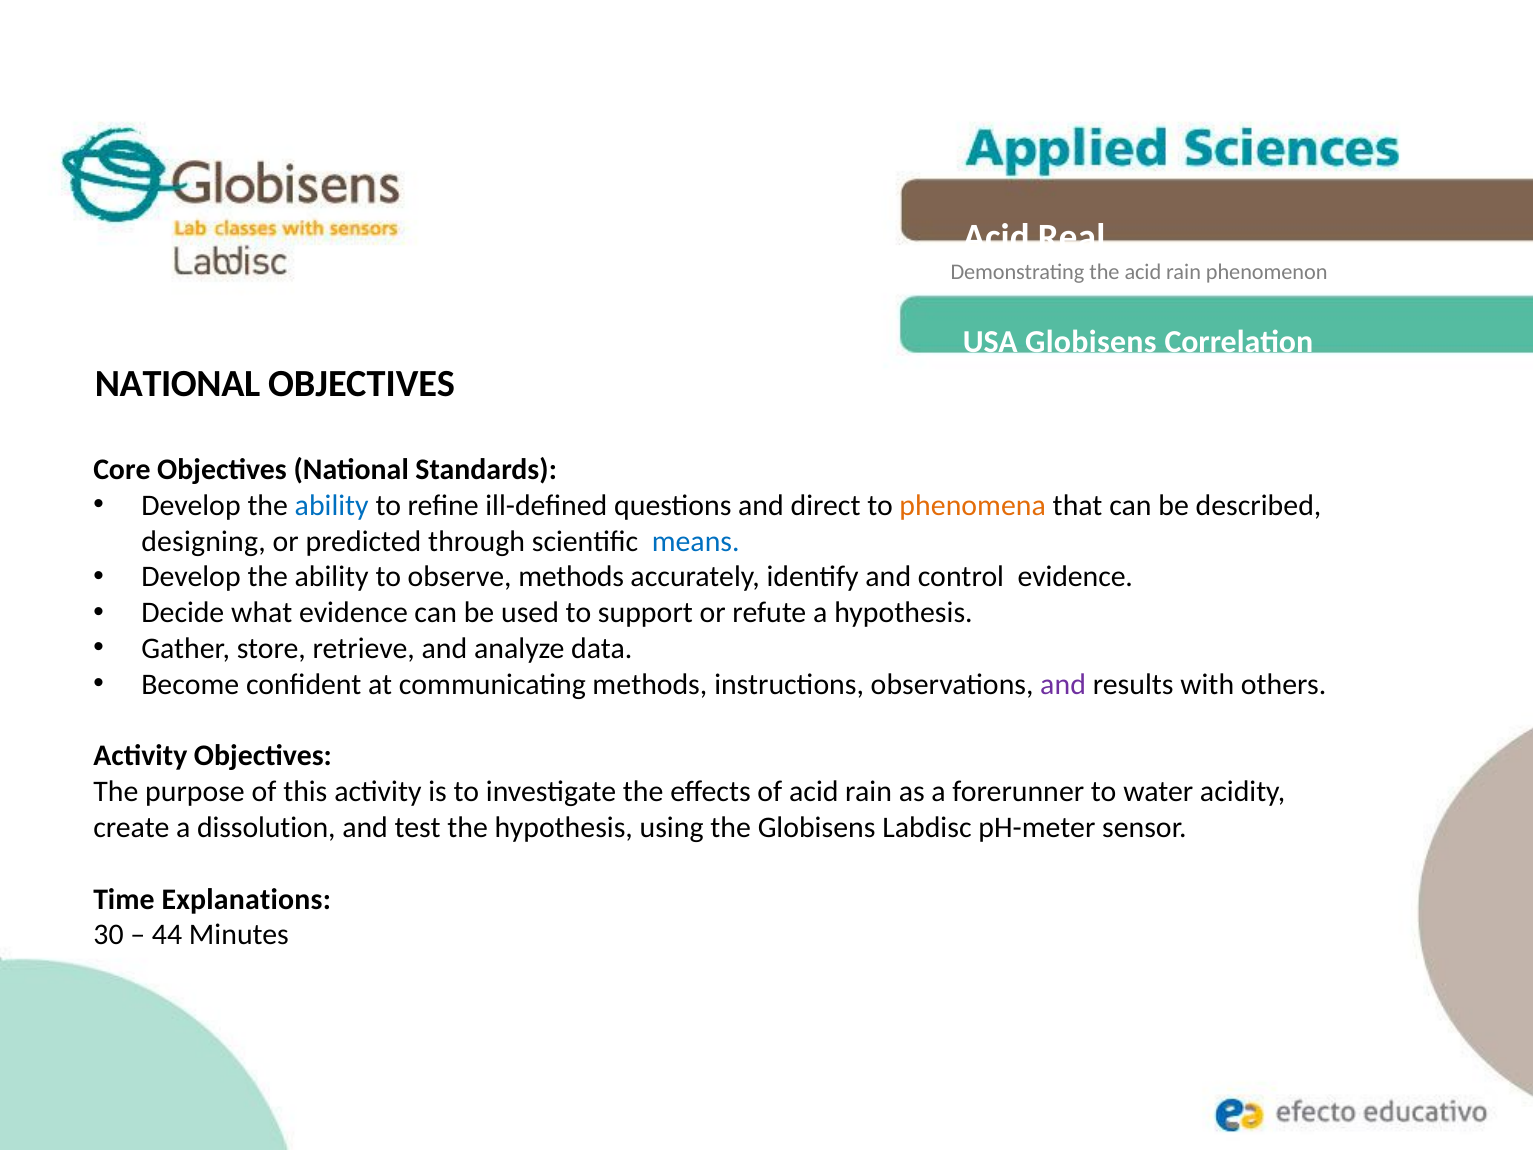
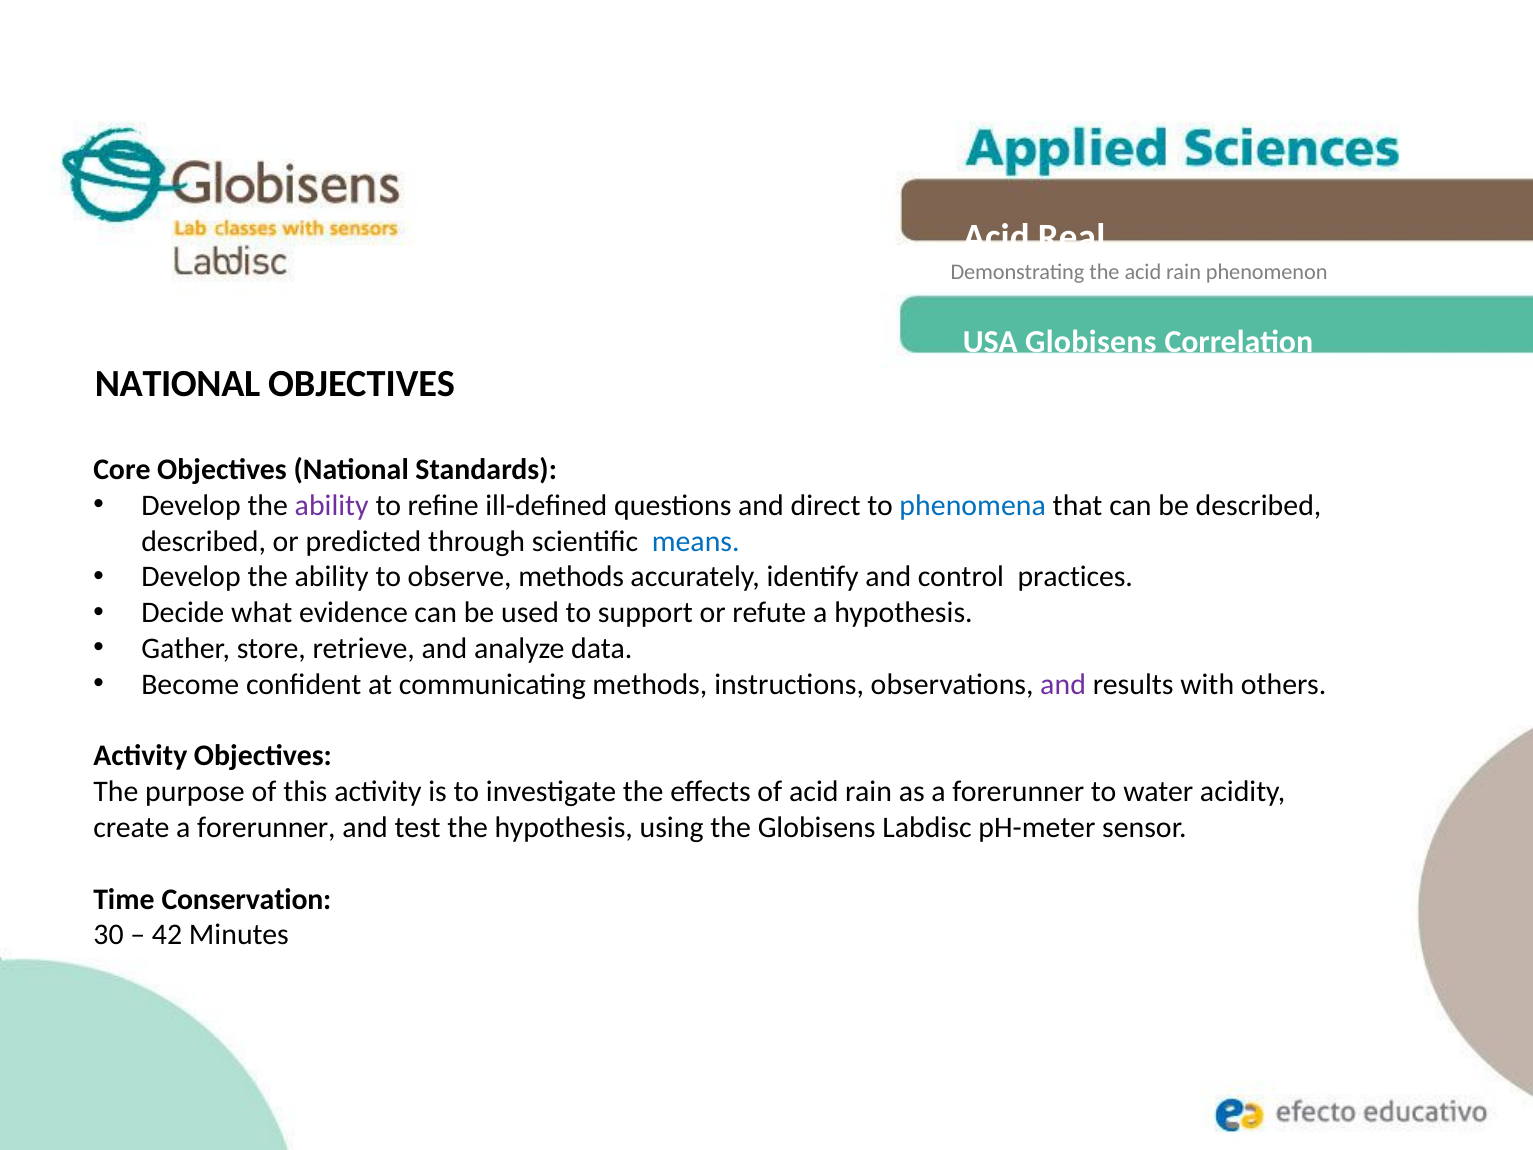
ability colour: blue -> purple (332, 505)
phenomena colour: orange -> blue (973, 505)
designing: designing -> described (204, 541)
control evidence: evidence -> practices (1075, 577)
create a dissolution: dissolution -> forerunner (266, 827)
Explanations: Explanations -> Conservation (246, 899)
44: 44 -> 42 (167, 935)
